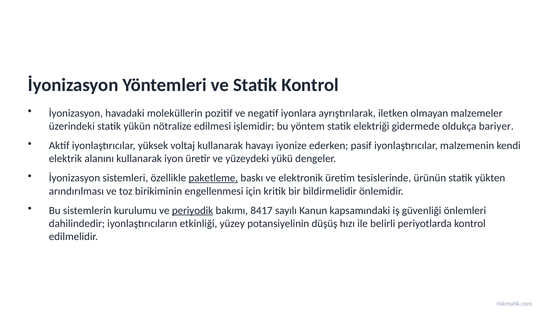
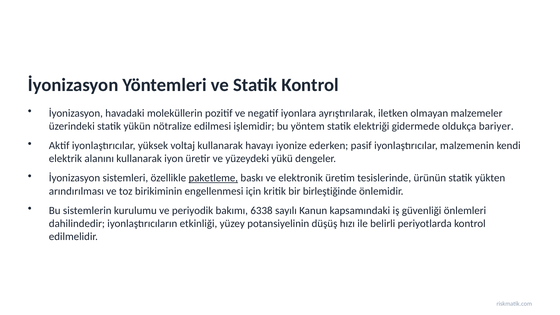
bildirmelidir: bildirmelidir -> birleştiğinde (330, 191)
periyodik underline: present -> none (193, 210)
8417: 8417 -> 6338 (262, 210)
